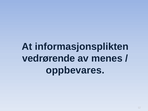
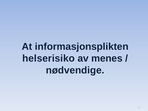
vedrørende: vedrørende -> helserisiko (49, 58)
oppbevares: oppbevares -> nødvendige (75, 70)
